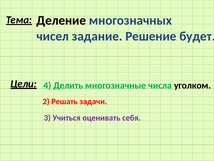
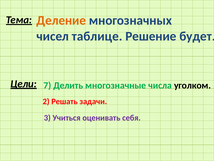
Деление colour: black -> orange (61, 20)
задание: задание -> таблице (97, 36)
4: 4 -> 7 (47, 85)
